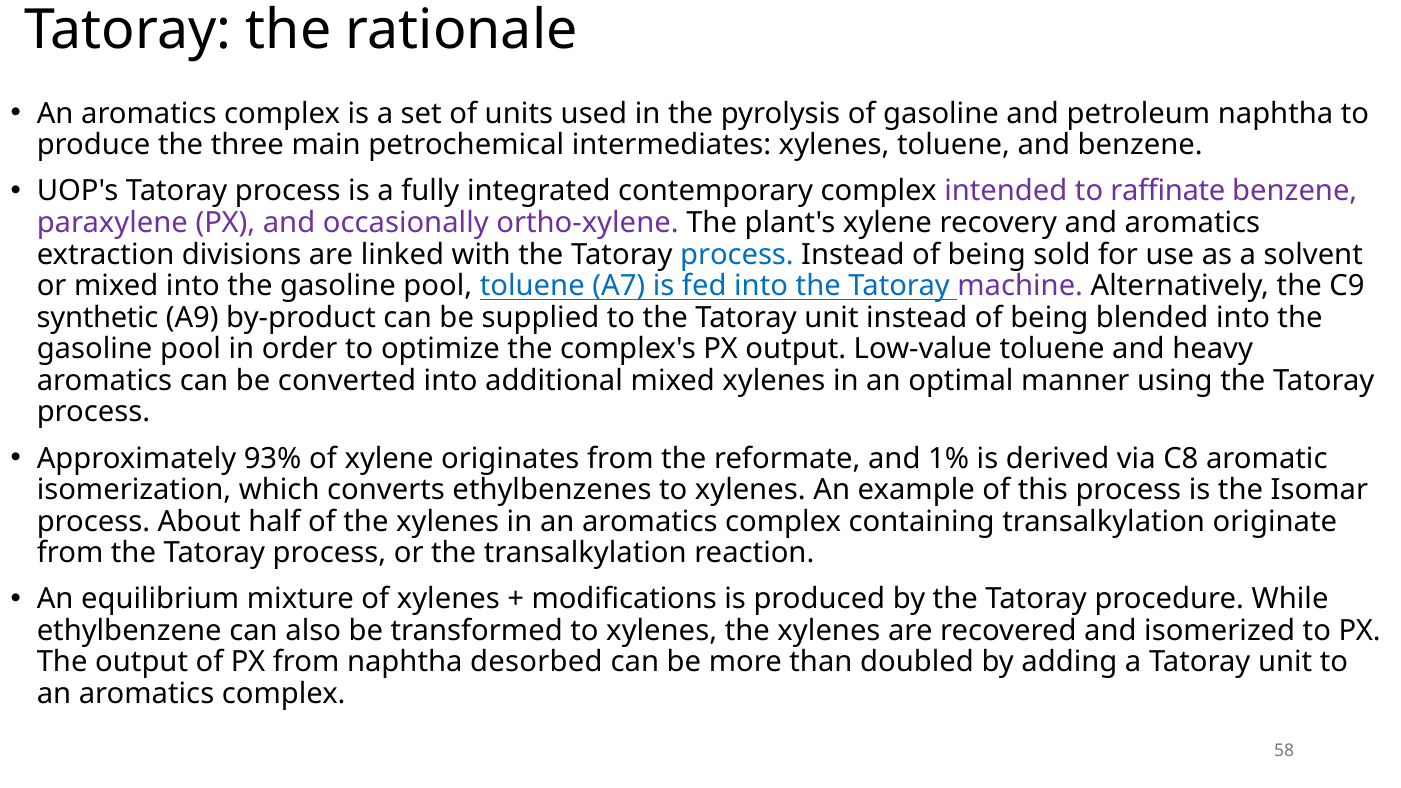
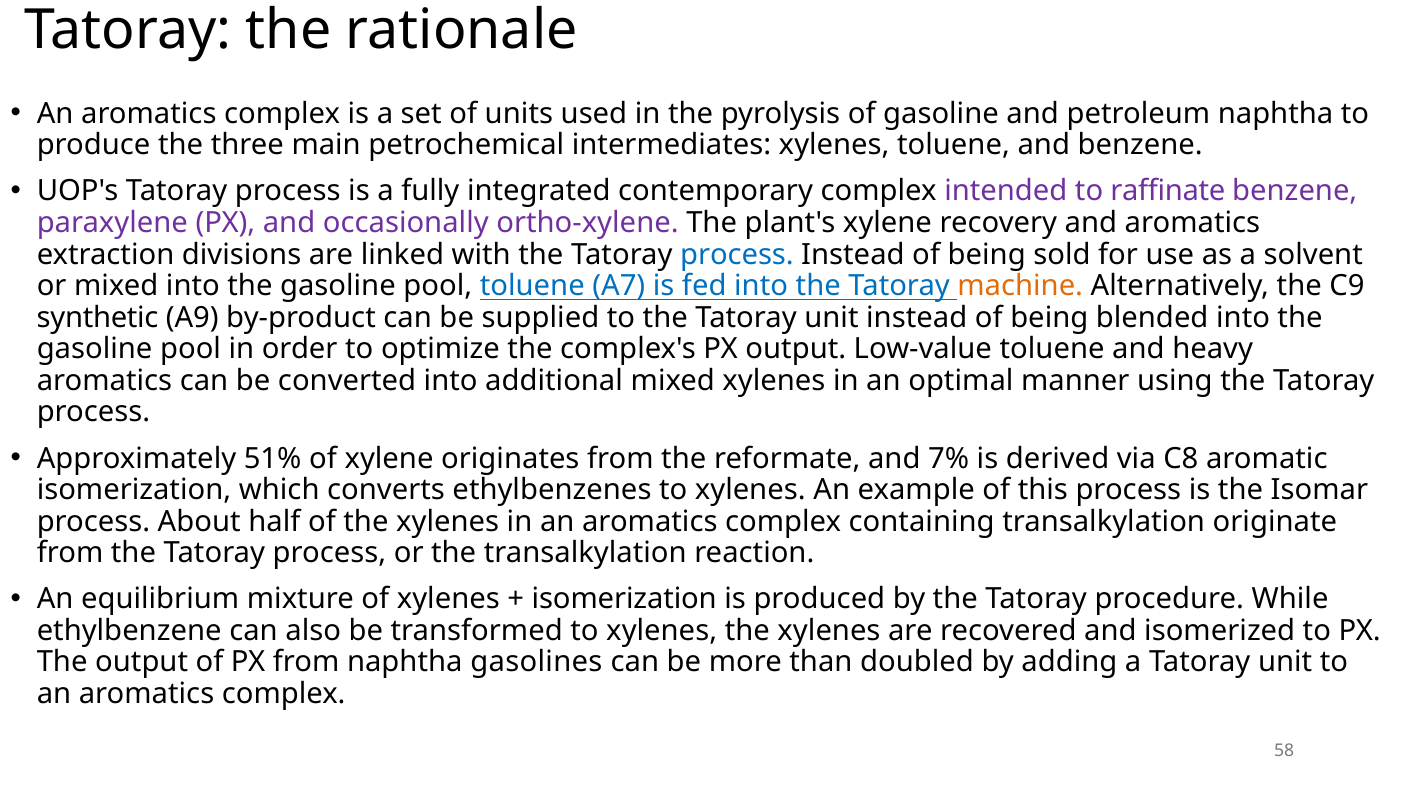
machine colour: purple -> orange (1020, 286)
93%: 93% -> 51% (273, 458)
1%: 1% -> 7% (949, 458)
modifications: modifications -> isomerization (624, 599)
desorbed: desorbed -> gasolines (536, 662)
